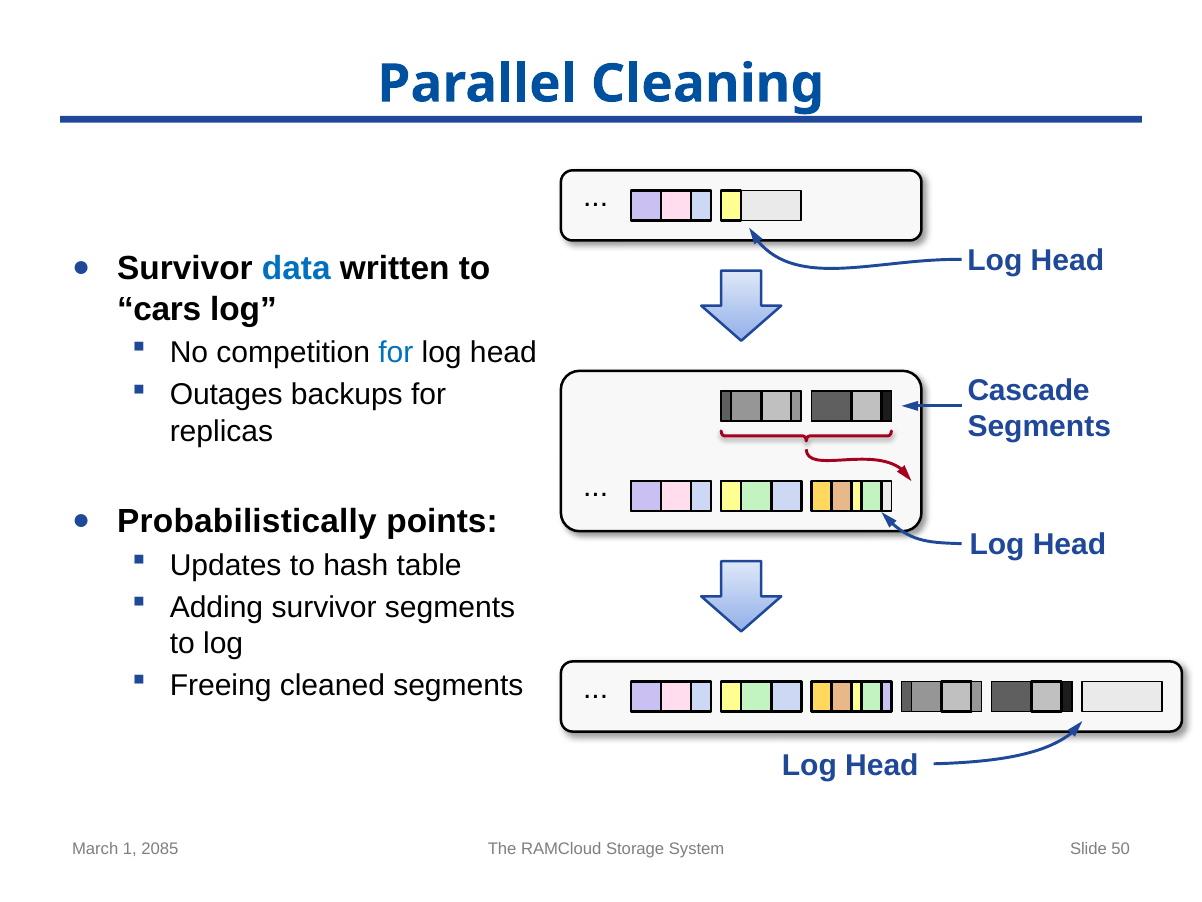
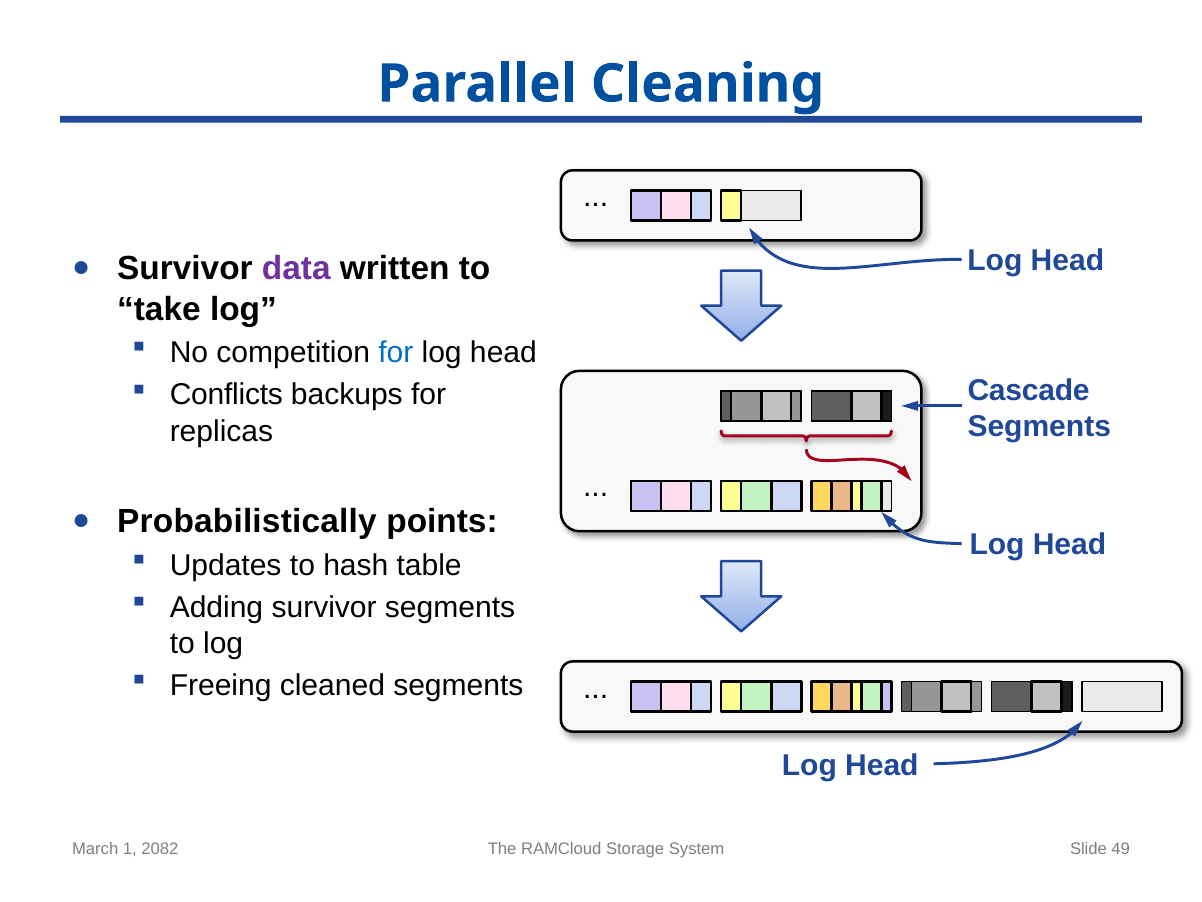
data colour: blue -> purple (296, 269)
cars: cars -> take (159, 309)
Outages: Outages -> Conflicts (226, 395)
2085: 2085 -> 2082 (160, 849)
50: 50 -> 49 (1121, 849)
